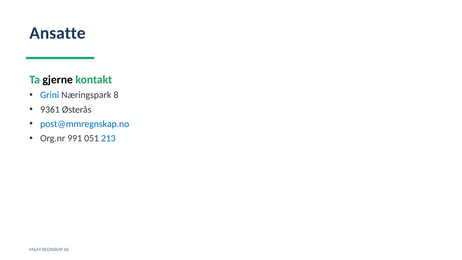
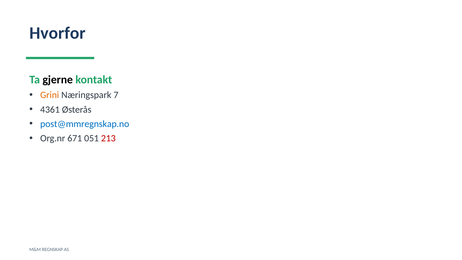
Ansatte: Ansatte -> Hvorfor (57, 33)
Grini colour: blue -> orange (50, 95)
8: 8 -> 7 (116, 95)
9361: 9361 -> 4361 (50, 109)
991: 991 -> 671 (75, 138)
213 colour: blue -> red (108, 138)
